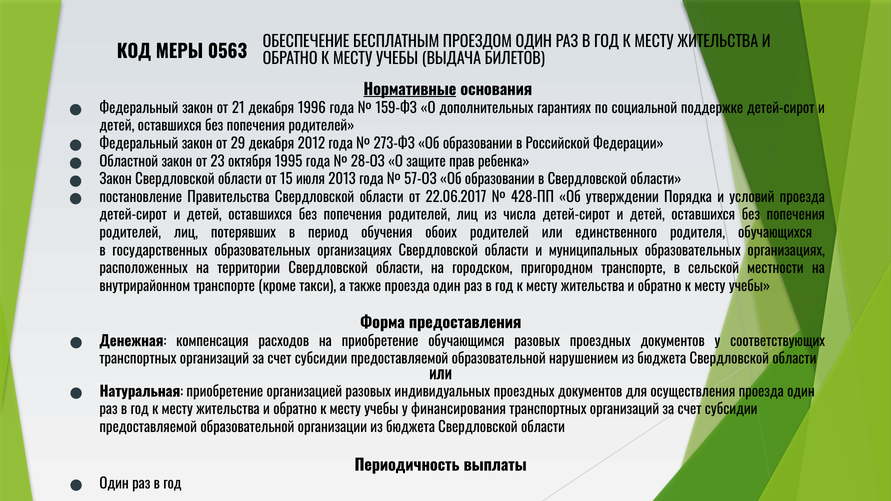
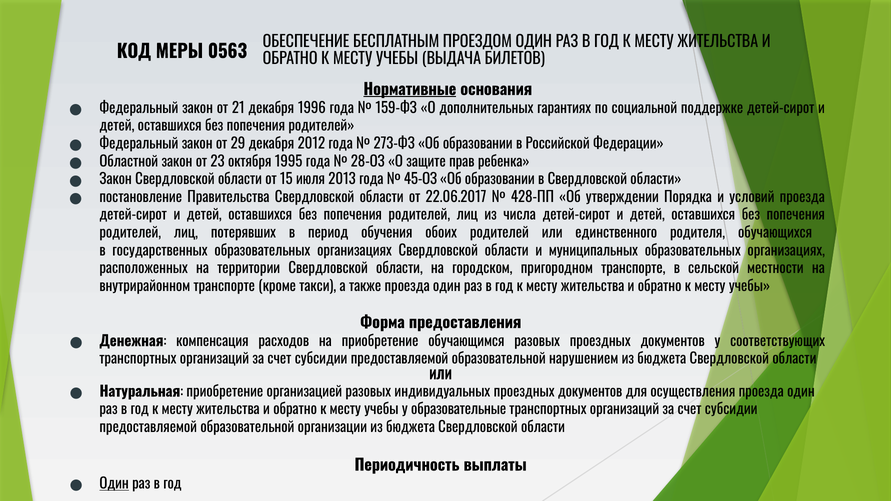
57-ОЗ: 57-ОЗ -> 45-ОЗ (421, 180)
финансирования: финансирования -> образовательные (459, 410)
Один underline: none -> present (114, 484)
